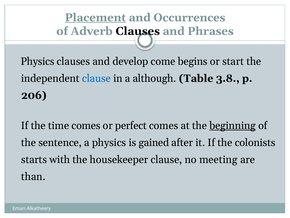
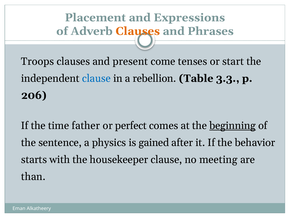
Placement underline: present -> none (95, 18)
Occurrences: Occurrences -> Expressions (189, 18)
Clauses colour: black -> orange (138, 31)
Physics: Physics -> Troops (37, 61)
develop: develop -> present (130, 61)
begins: begins -> tenses (193, 61)
although: although -> rebellion (154, 78)
3.8: 3.8 -> 3.3 (228, 78)
time comes: comes -> father (86, 125)
colonists: colonists -> behavior (255, 142)
